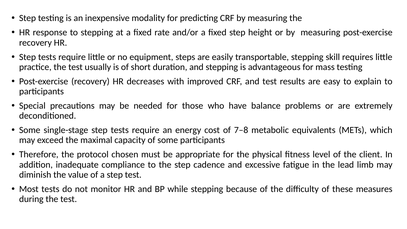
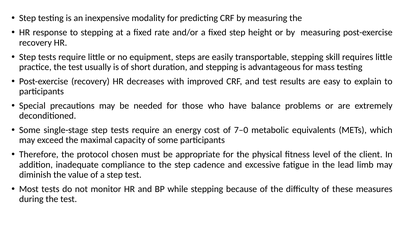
7–8: 7–8 -> 7–0 (241, 130)
